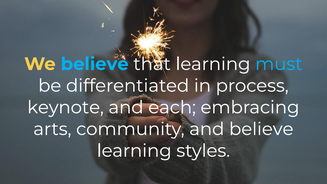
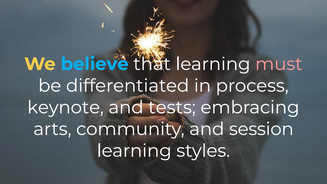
must colour: light blue -> pink (279, 64)
each: each -> tests (172, 107)
and believe: believe -> session (261, 129)
